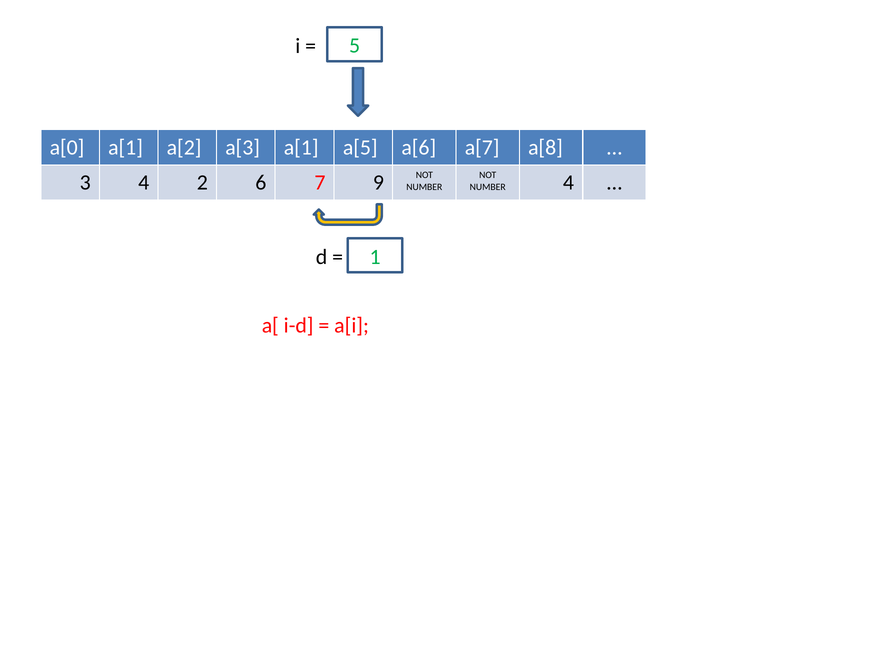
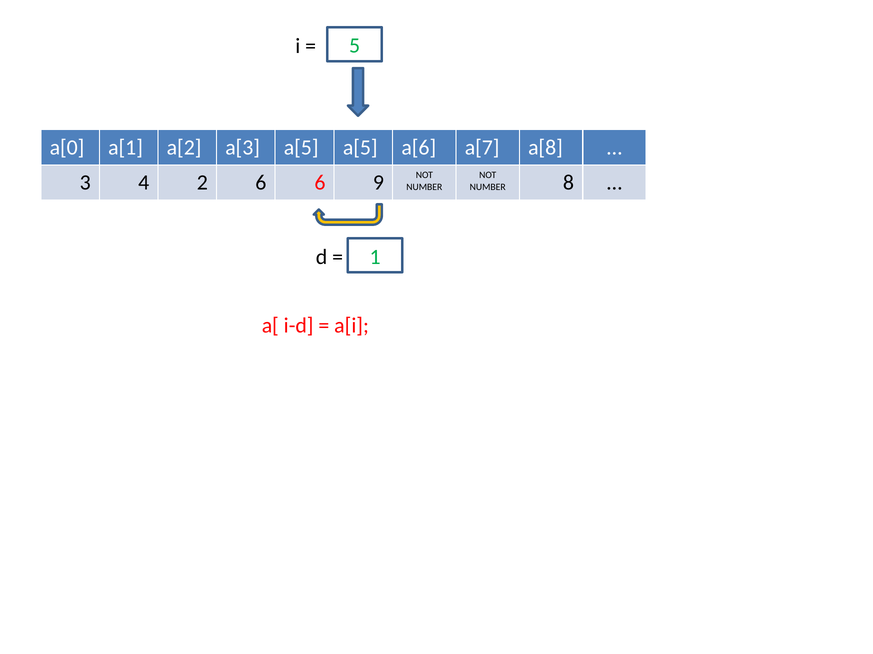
a[3 a[1: a[1 -> a[5 (301, 148)
6 7: 7 -> 6 (320, 183)
NUMBER 4: 4 -> 8 (569, 183)
